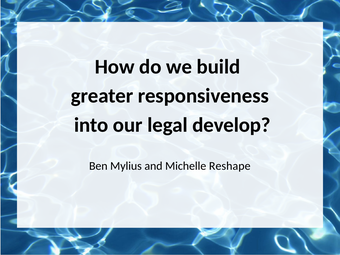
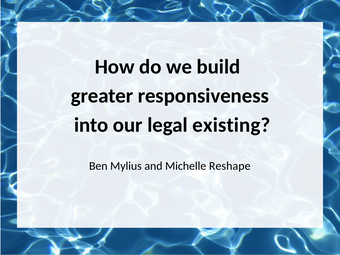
develop: develop -> existing (231, 125)
